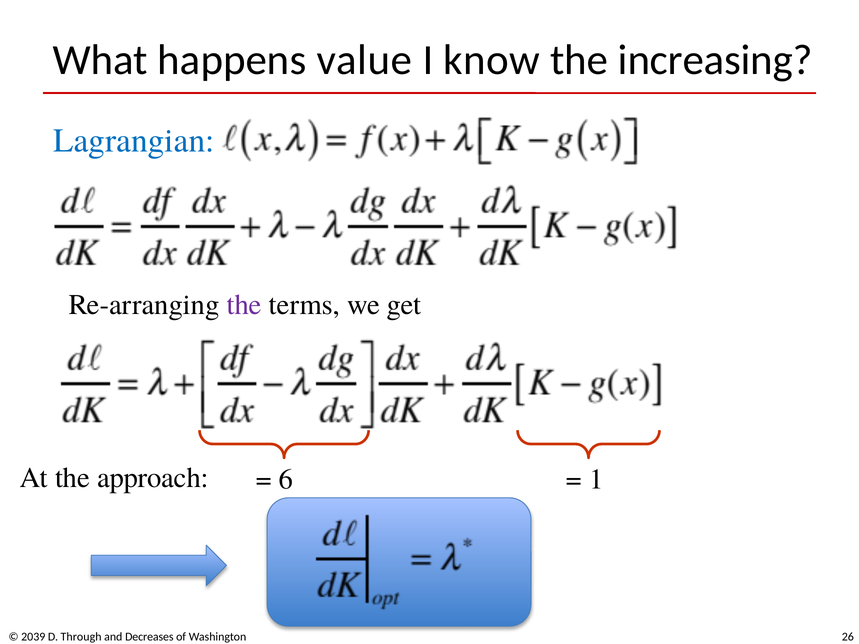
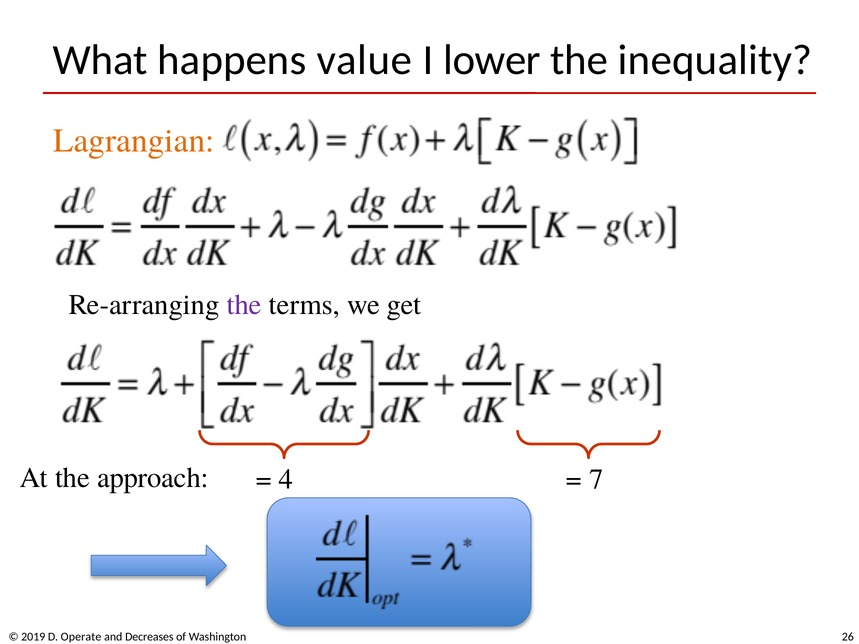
know: know -> lower (492, 60)
increasing: increasing -> inequality (715, 60)
Lagrangian colour: blue -> orange (134, 141)
6: 6 -> 4 (286, 480)
1: 1 -> 7 (596, 480)
2039: 2039 -> 2019 (33, 637)
Through: Through -> Operate (81, 637)
